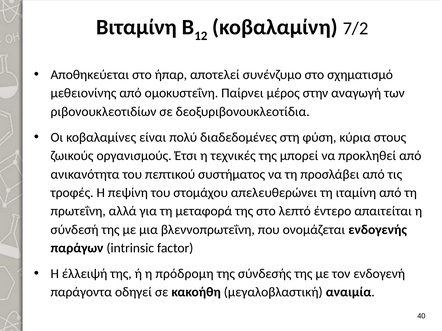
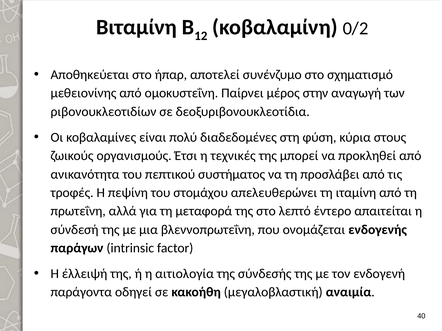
7/2: 7/2 -> 0/2 (356, 29)
πρόδρομη: πρόδρομη -> αιτιολογία (185, 274)
